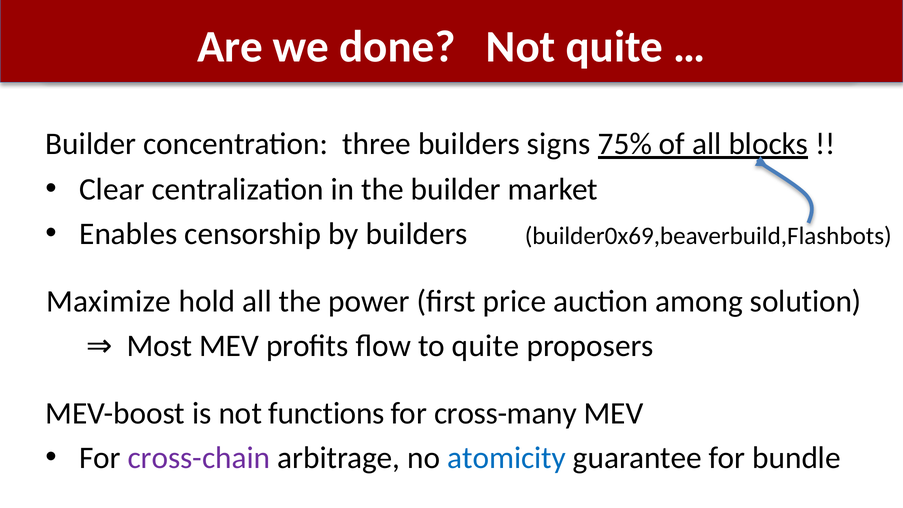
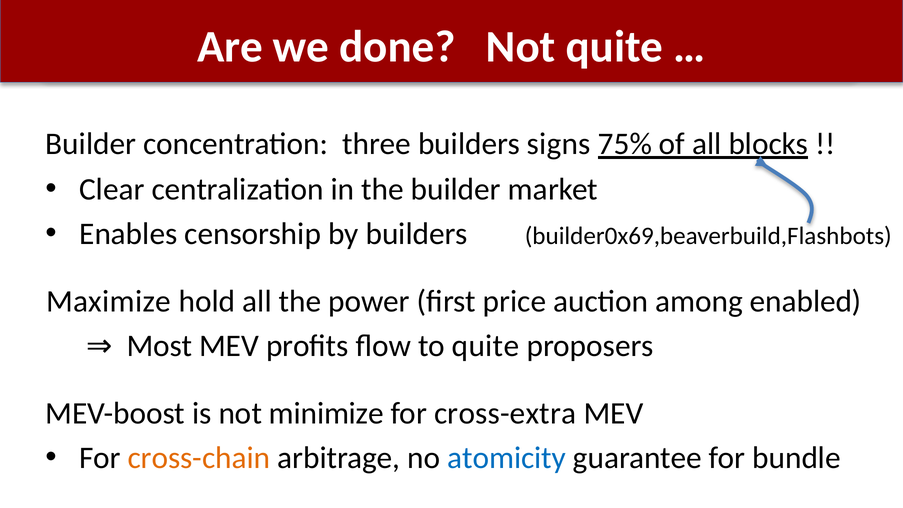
solution: solution -> enabled (806, 301)
functions: functions -> minimize (326, 413)
cross-many: cross-many -> cross-extra (505, 413)
cross-chain colour: purple -> orange (199, 458)
